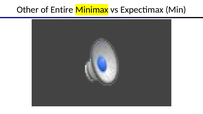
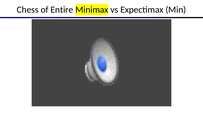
Other: Other -> Chess (28, 10)
